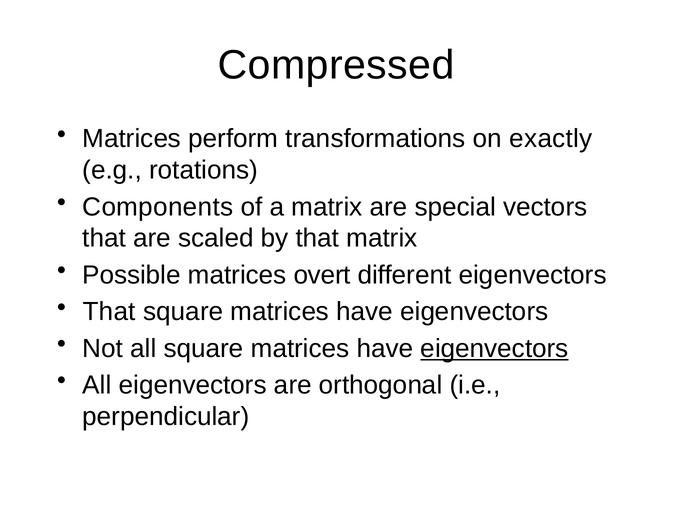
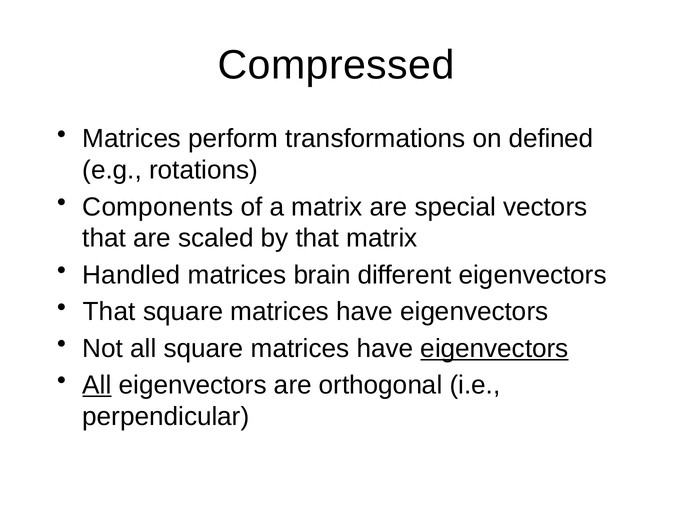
exactly: exactly -> defined (551, 139)
Possible: Possible -> Handled (131, 275)
overt: overt -> brain (322, 275)
All underline: none -> present (97, 385)
